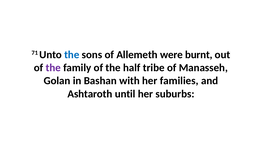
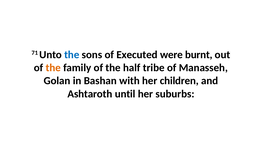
Allemeth: Allemeth -> Executed (137, 55)
the colour: purple -> orange (53, 68)
families: families -> children (179, 81)
